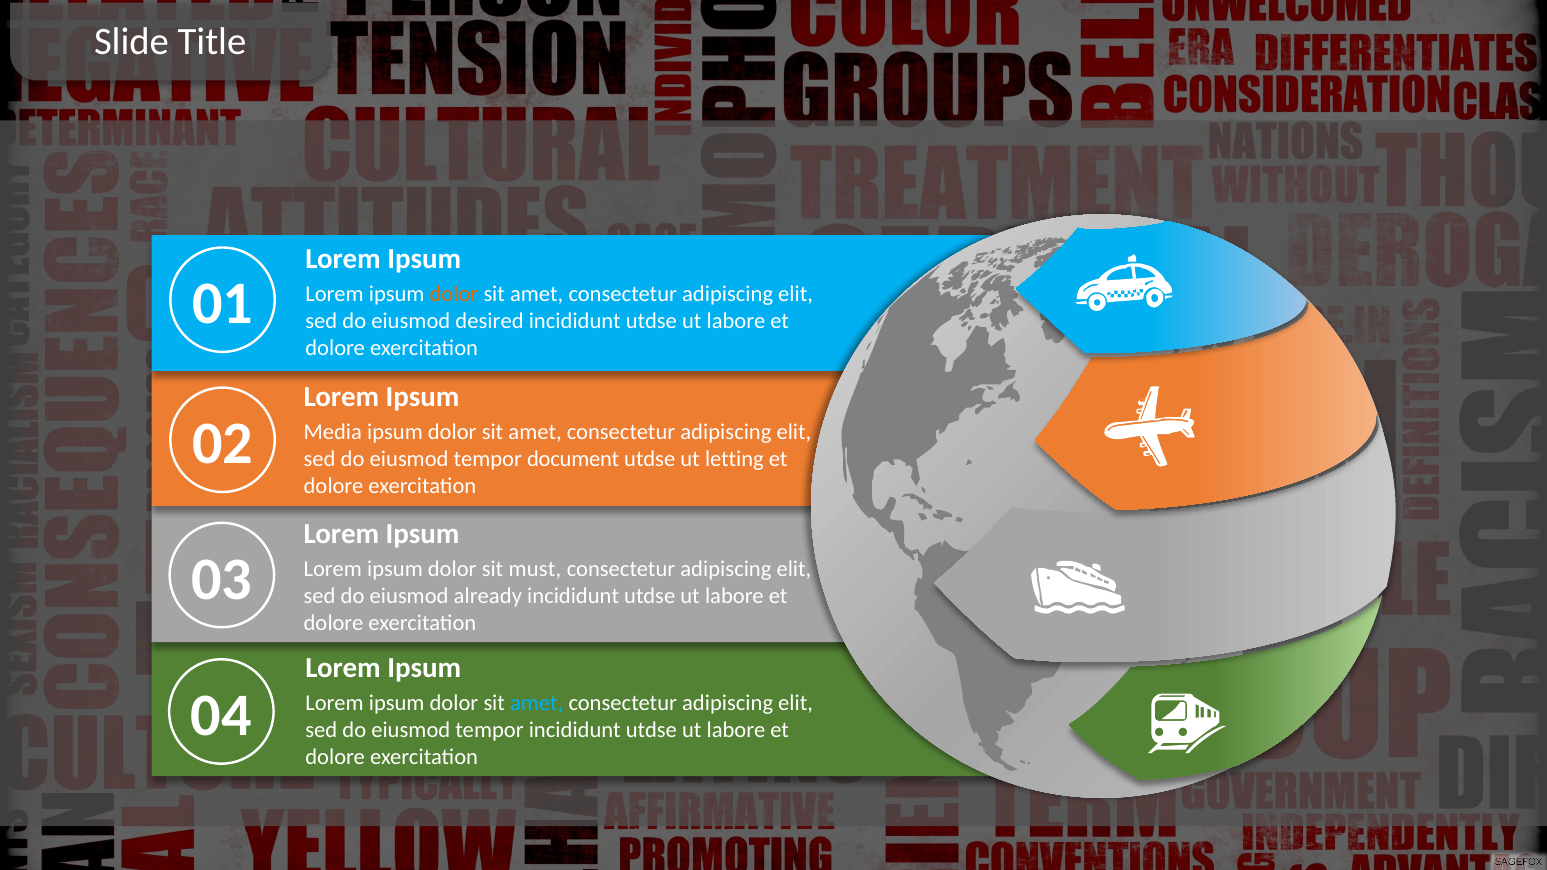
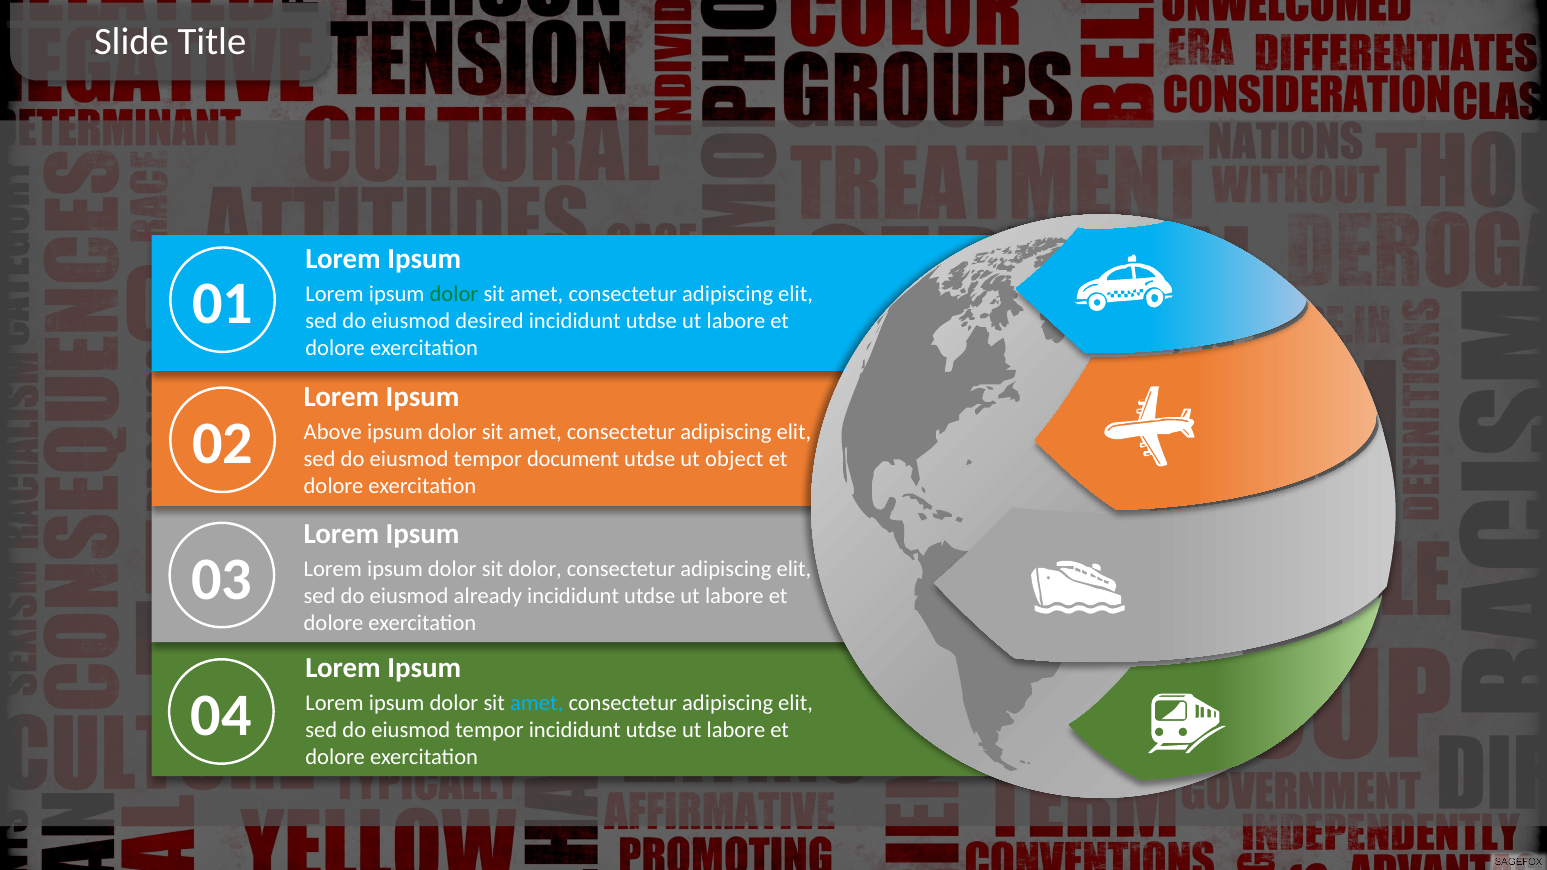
dolor colour: orange -> green (454, 294)
Media: Media -> Above (333, 432)
letting: letting -> object (734, 459)
sit must: must -> dolor (535, 569)
